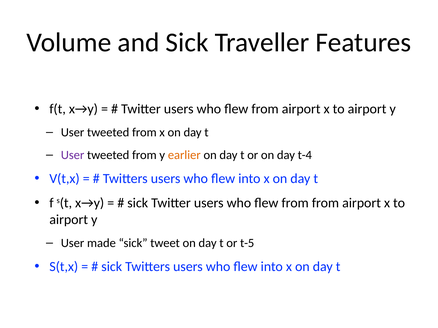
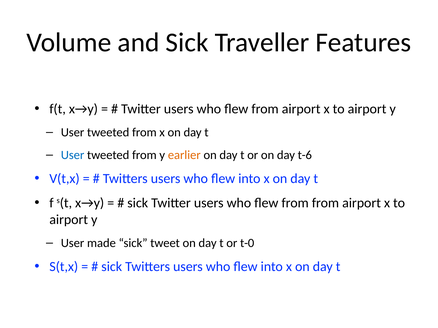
User colour: purple -> blue (73, 155)
t-4: t-4 -> t-6 (305, 155)
t-5: t-5 -> t-0 (247, 243)
